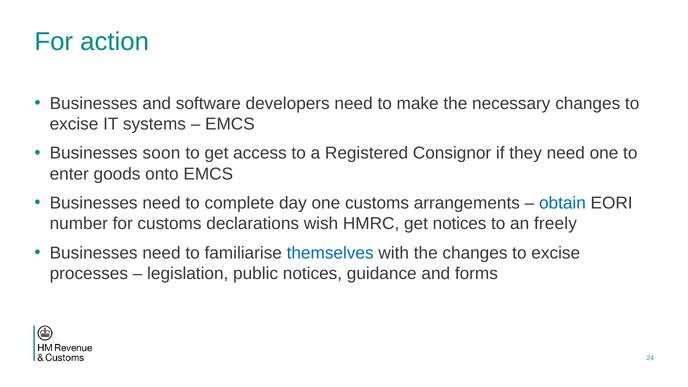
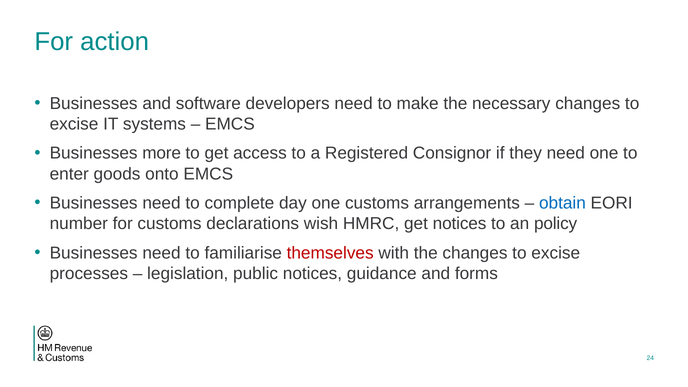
soon: soon -> more (162, 153)
freely: freely -> policy (556, 224)
themselves colour: blue -> red (330, 253)
